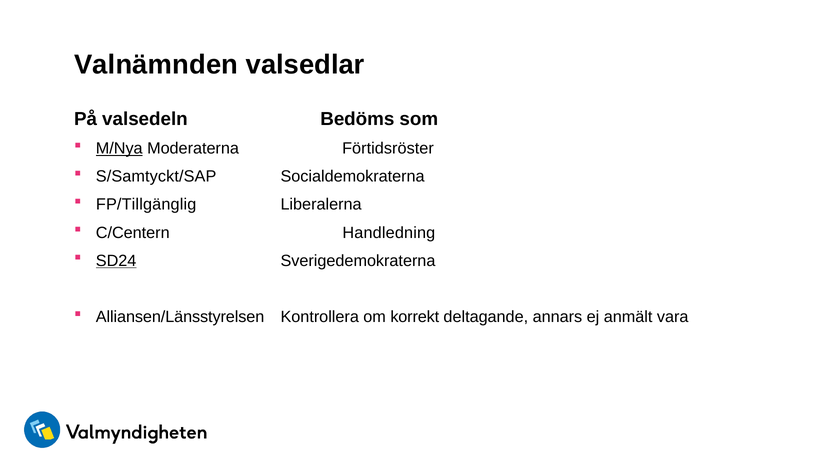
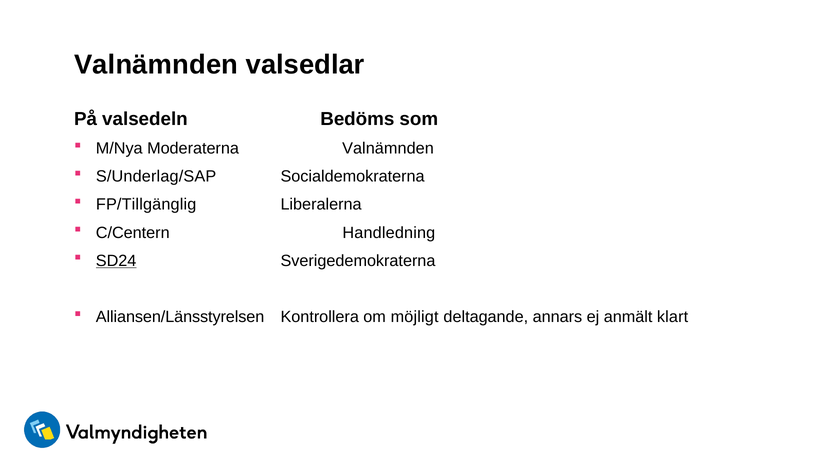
M/Nya underline: present -> none (119, 148)
Moderaterna Förtidsröster: Förtidsröster -> Valnämnden (388, 148)
S/Samtyckt/SAP: S/Samtyckt/SAP -> S/Underlag/SAP (156, 177)
korrekt: korrekt -> möjligt (415, 317)
vara: vara -> klart (673, 317)
